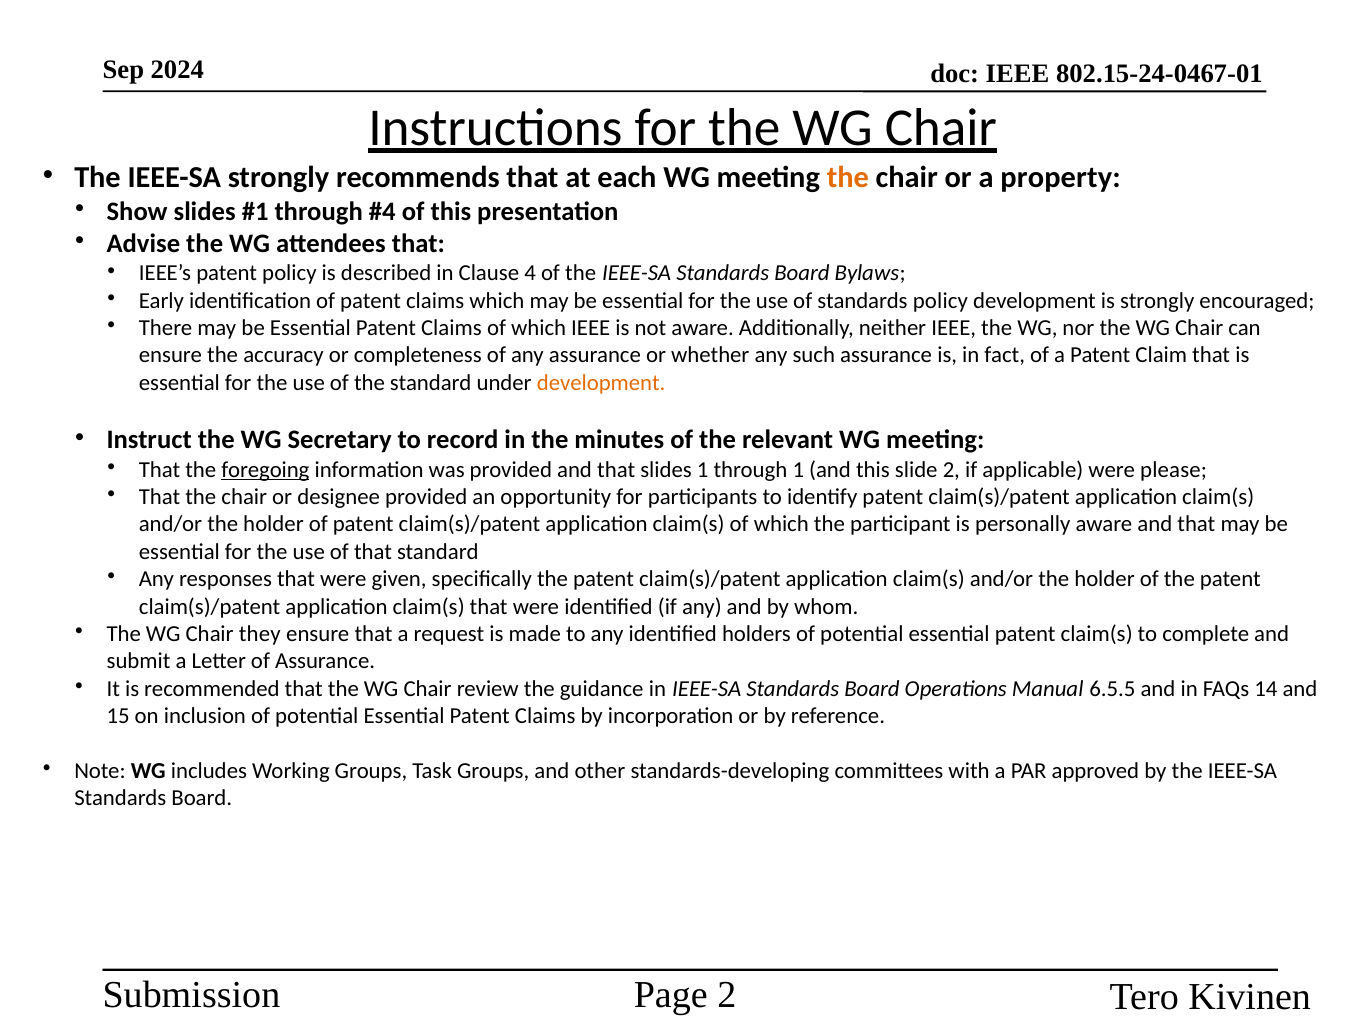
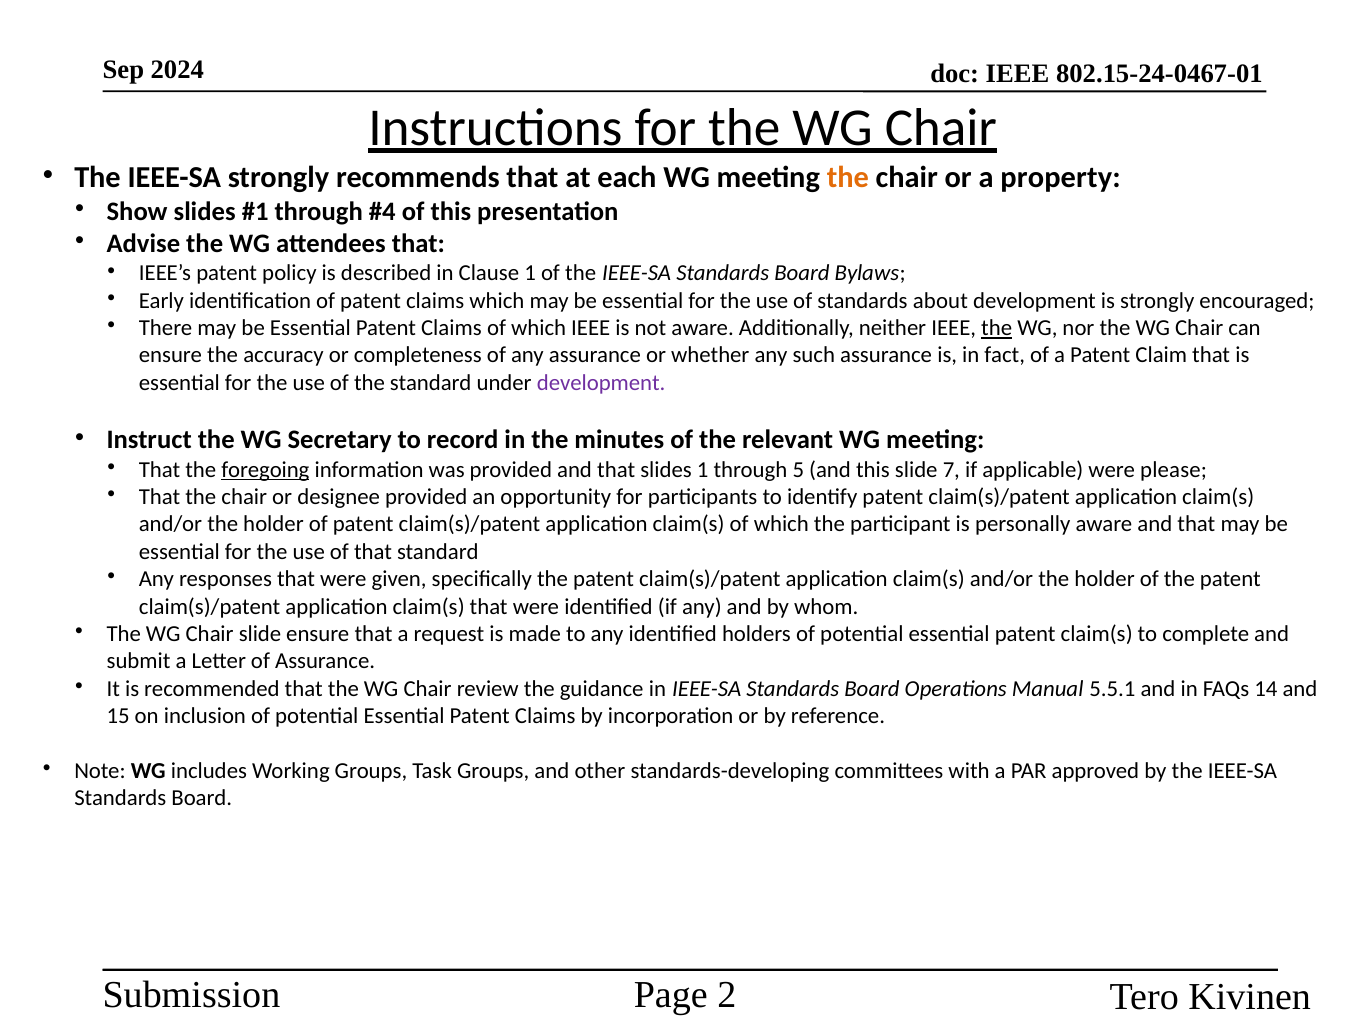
Clause 4: 4 -> 1 (530, 273)
standards policy: policy -> about (940, 301)
the underline: none -> present (997, 328)
development colour: orange -> purple (601, 383)
through 1: 1 -> 5 (798, 469)
slide 2: 2 -> 7 (951, 469)
Chair they: they -> slide (260, 634)
6.5.5: 6.5.5 -> 5.5.1 (1112, 689)
